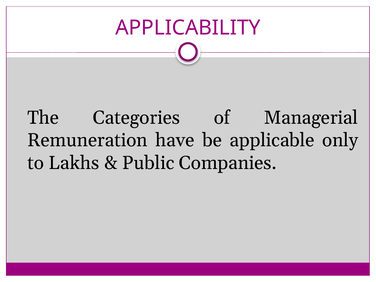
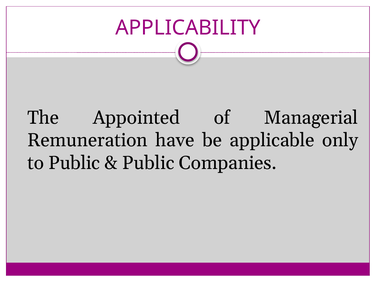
Categories: Categories -> Appointed (136, 118)
to Lakhs: Lakhs -> Public (74, 163)
